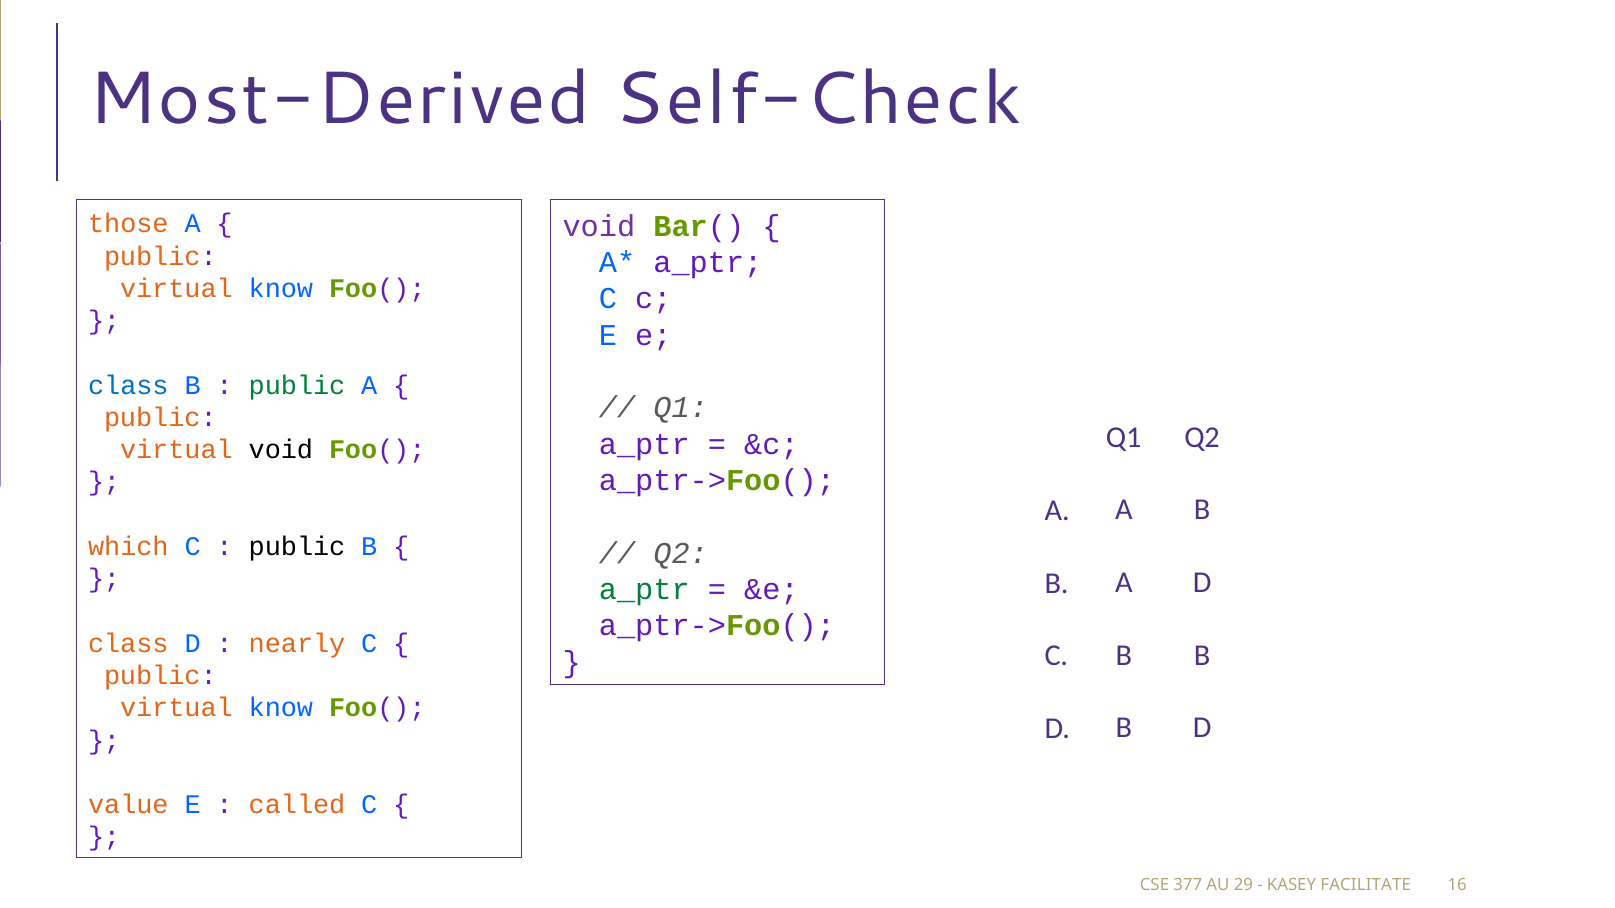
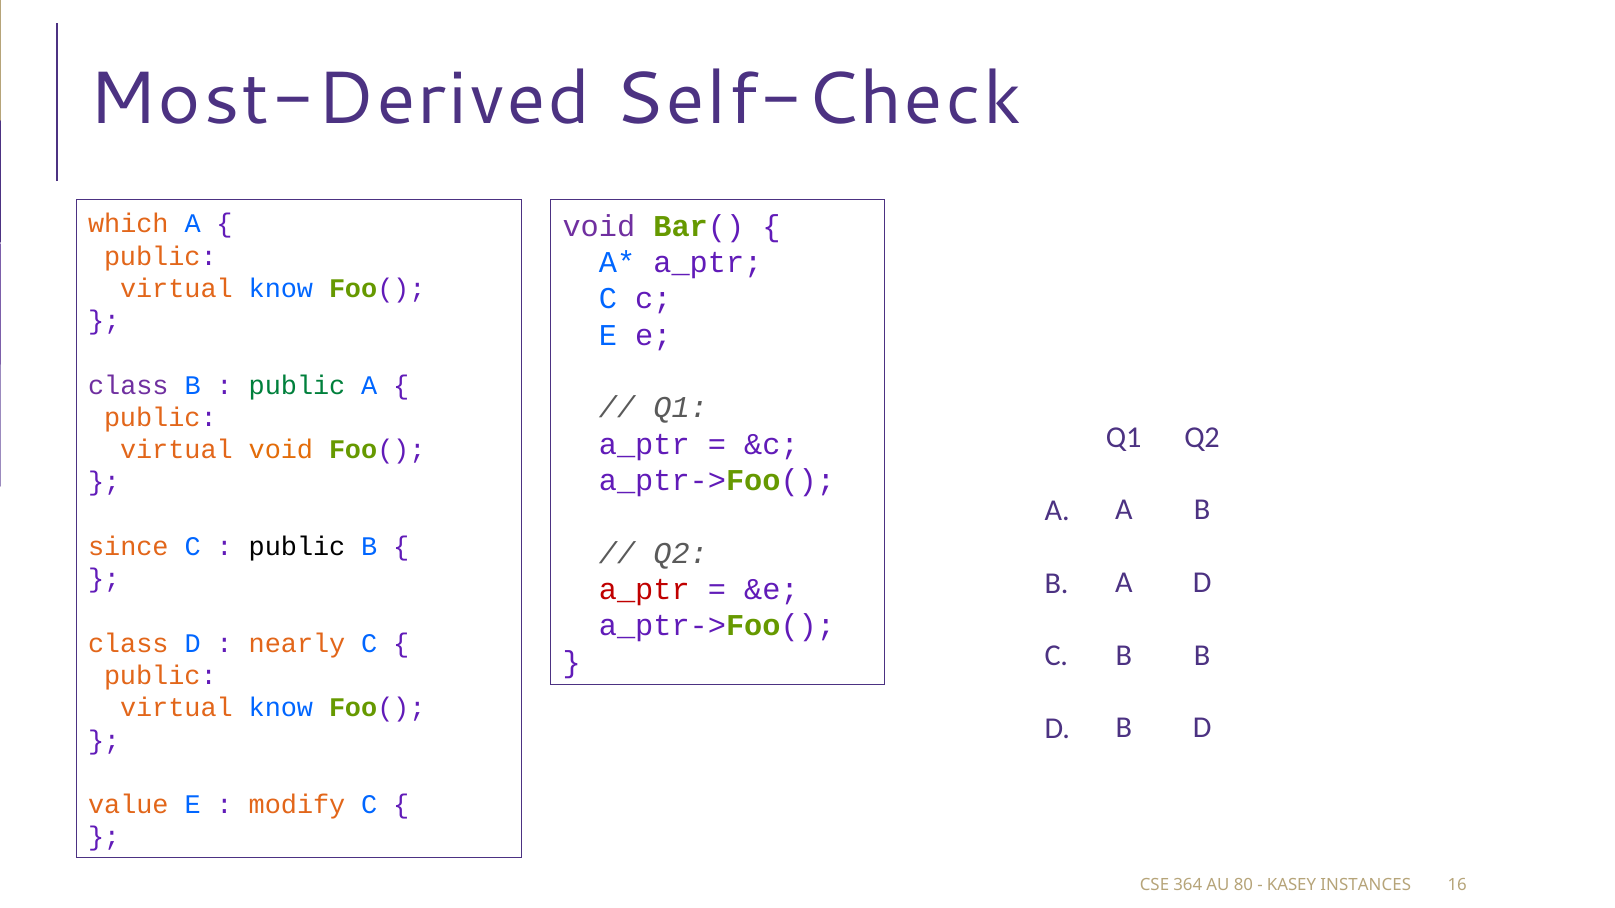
those: those -> which (128, 224)
class colour: blue -> purple (128, 385)
void colour: black -> orange (281, 450)
which: which -> since (128, 547)
a_ptr colour: green -> red (644, 590)
called: called -> modify (297, 805)
377: 377 -> 364 (1188, 885)
29: 29 -> 80 (1243, 885)
FACILITATE: FACILITATE -> INSTANCES (1366, 885)
